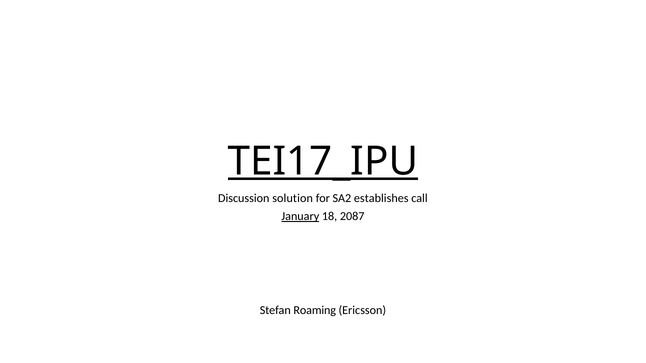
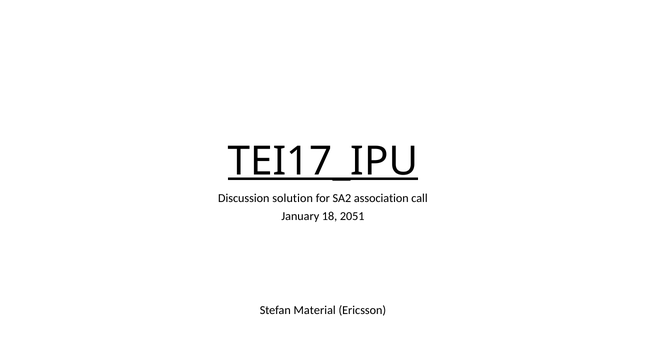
establishes: establishes -> association (381, 199)
January underline: present -> none (300, 217)
2087: 2087 -> 2051 (352, 217)
Roaming: Roaming -> Material (315, 311)
